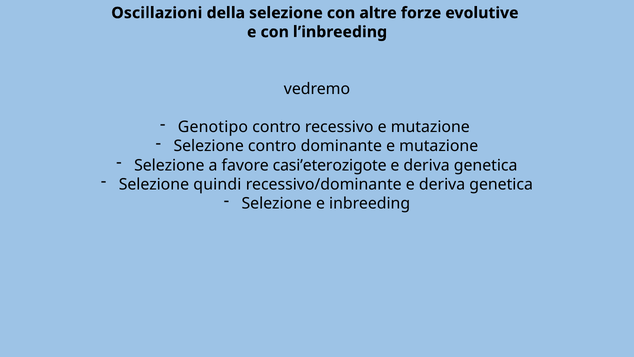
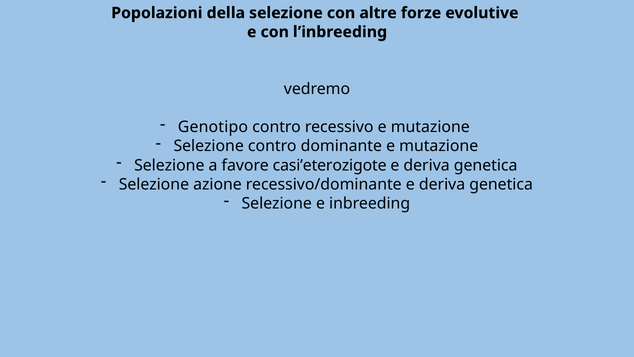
Oscillazioni: Oscillazioni -> Popolazioni (157, 13)
quindi: quindi -> azione (218, 184)
